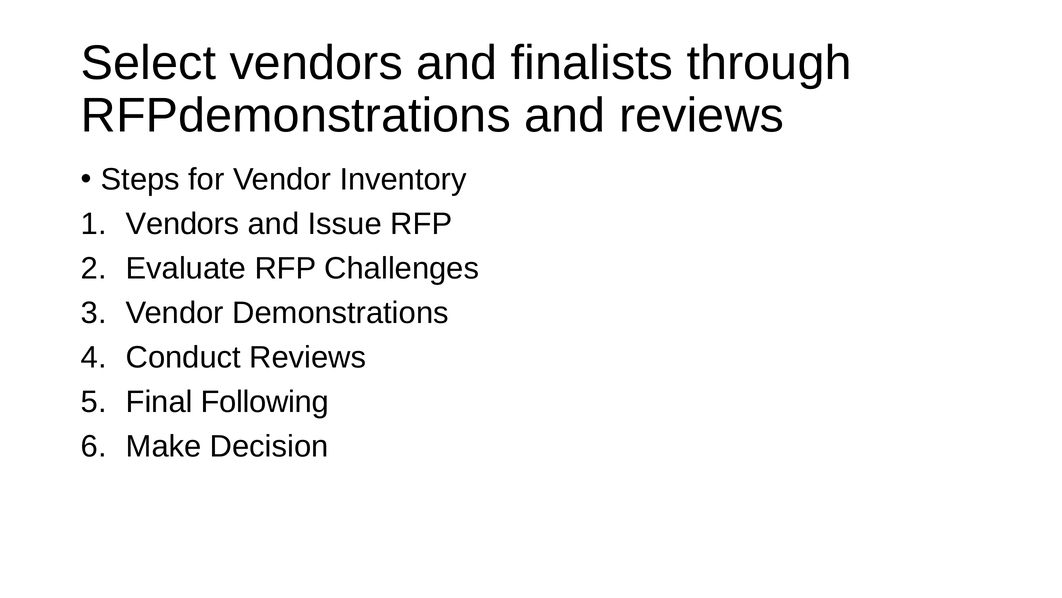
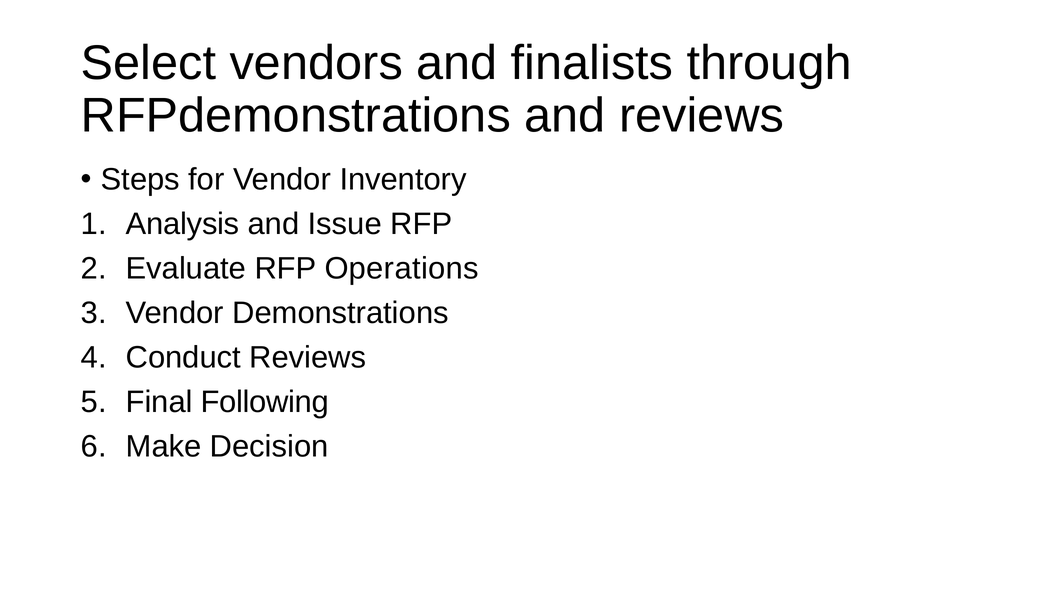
Vendors: Vendors -> Analysis (183, 224)
Challenges: Challenges -> Operations (402, 268)
